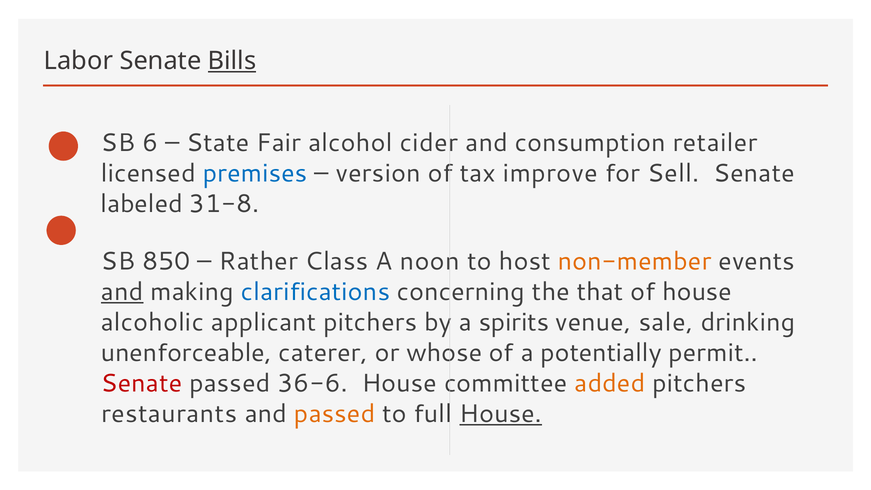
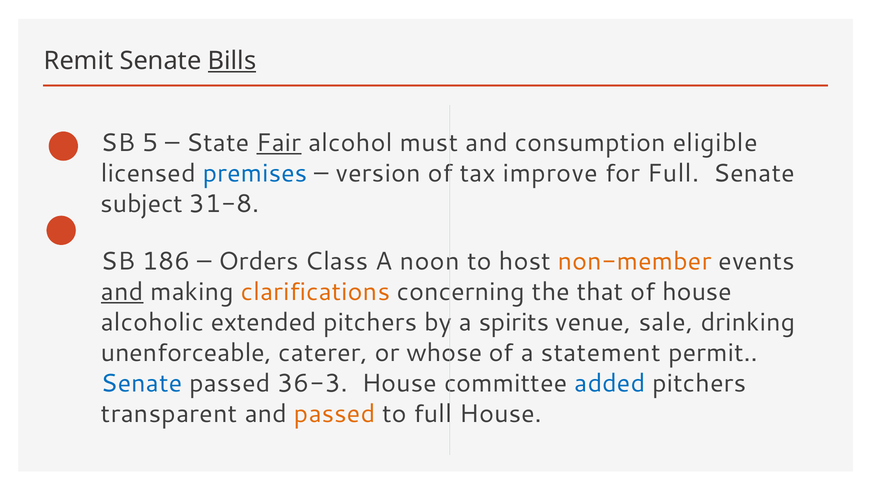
Labor: Labor -> Remit (78, 61)
6: 6 -> 5 (150, 143)
Fair underline: none -> present (279, 143)
cider: cider -> must (429, 143)
retailer: retailer -> eligible (715, 143)
for Sell: Sell -> Full (673, 173)
labeled: labeled -> subject (142, 204)
850: 850 -> 186 (166, 261)
Rather: Rather -> Orders (258, 261)
clarifications colour: blue -> orange (315, 292)
applicant: applicant -> extended (264, 322)
potentially: potentially -> statement (601, 353)
Senate colour: red -> blue (142, 383)
36-6: 36-6 -> 36-3 (313, 383)
added colour: orange -> blue (610, 383)
restaurants: restaurants -> transparent (169, 414)
House underline: present -> none (501, 414)
